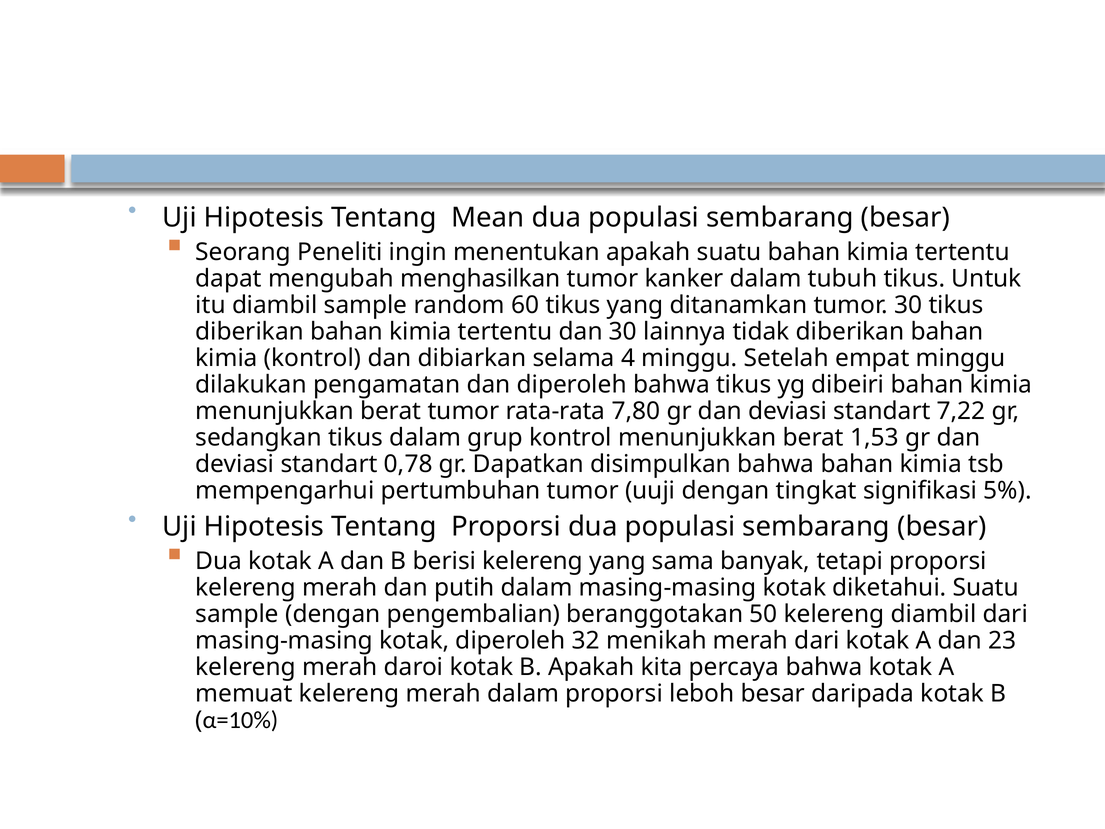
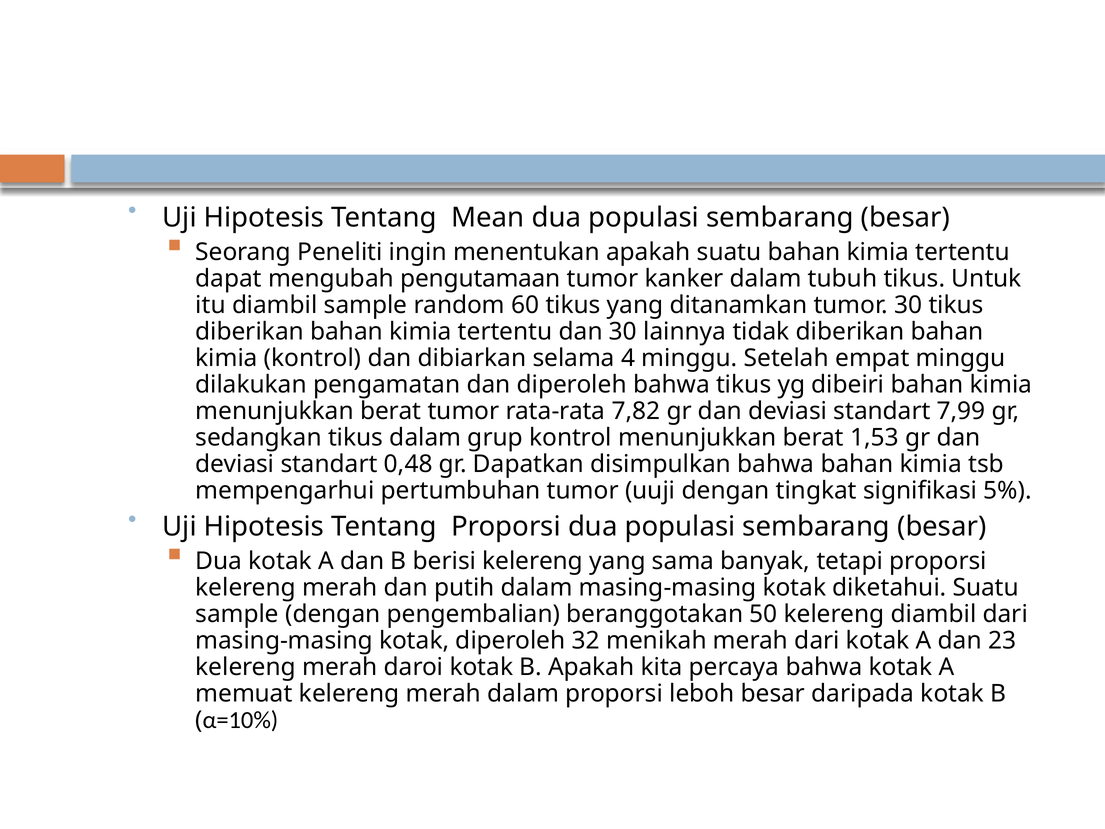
menghasilkan: menghasilkan -> pengutamaan (480, 278)
7,80: 7,80 -> 7,82 (636, 411)
7,22: 7,22 -> 7,99 (961, 411)
0,78: 0,78 -> 0,48 (408, 464)
